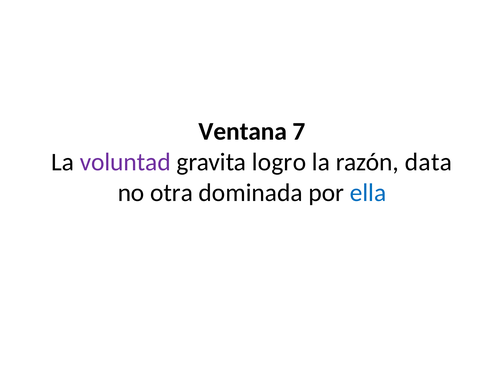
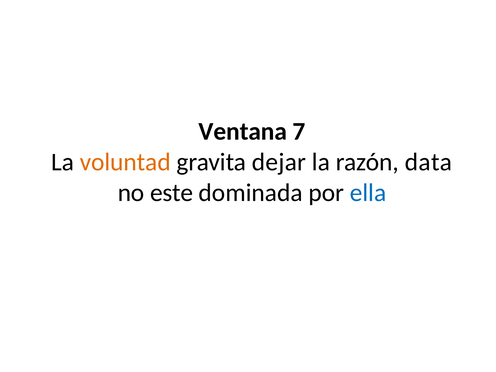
voluntad colour: purple -> orange (125, 162)
logro: logro -> dejar (279, 162)
otra: otra -> este (172, 193)
